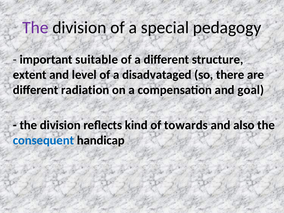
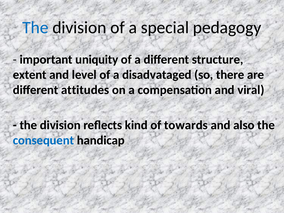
The colour: purple -> blue (35, 27)
suitable: suitable -> uniquity (97, 60)
radiation: radiation -> attitudes (85, 90)
goal: goal -> viral (251, 90)
